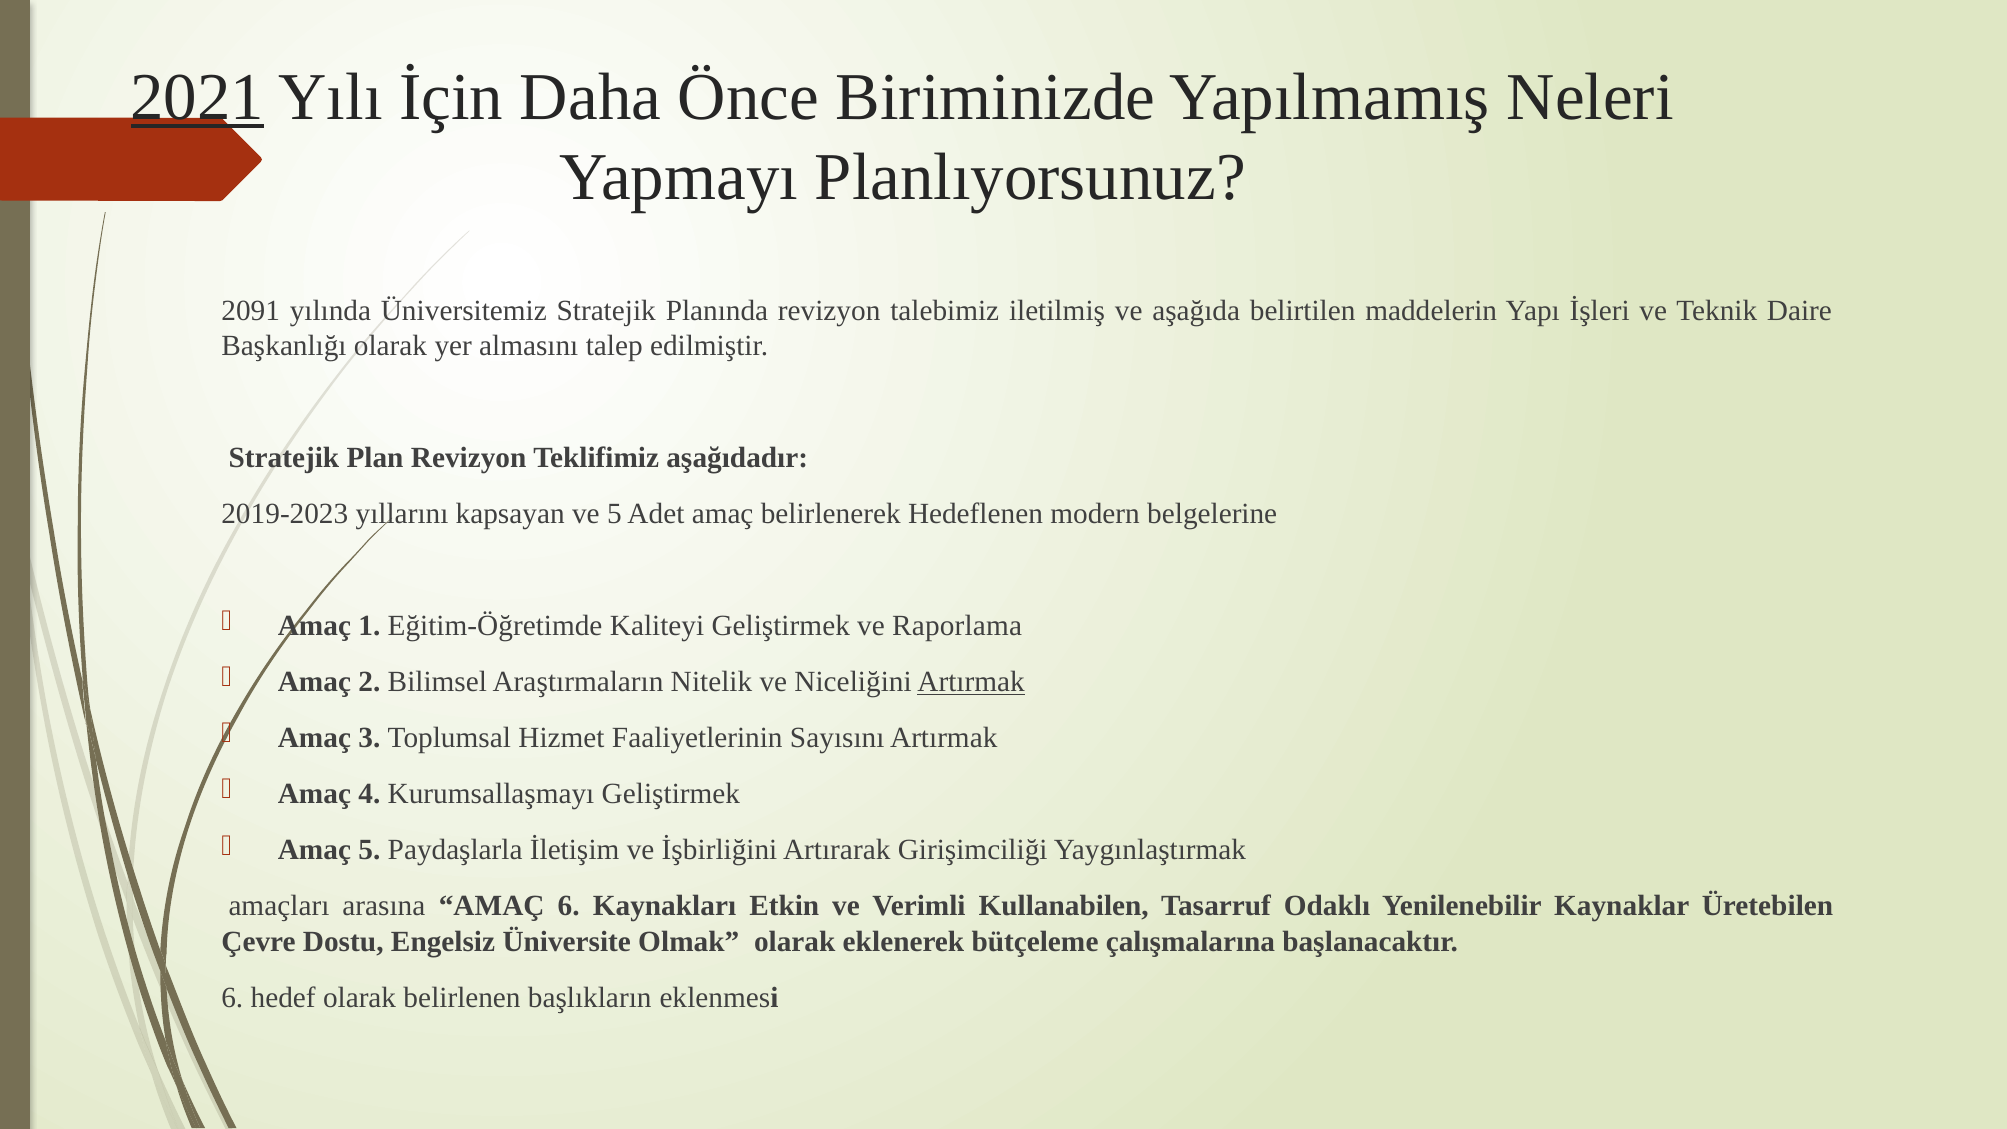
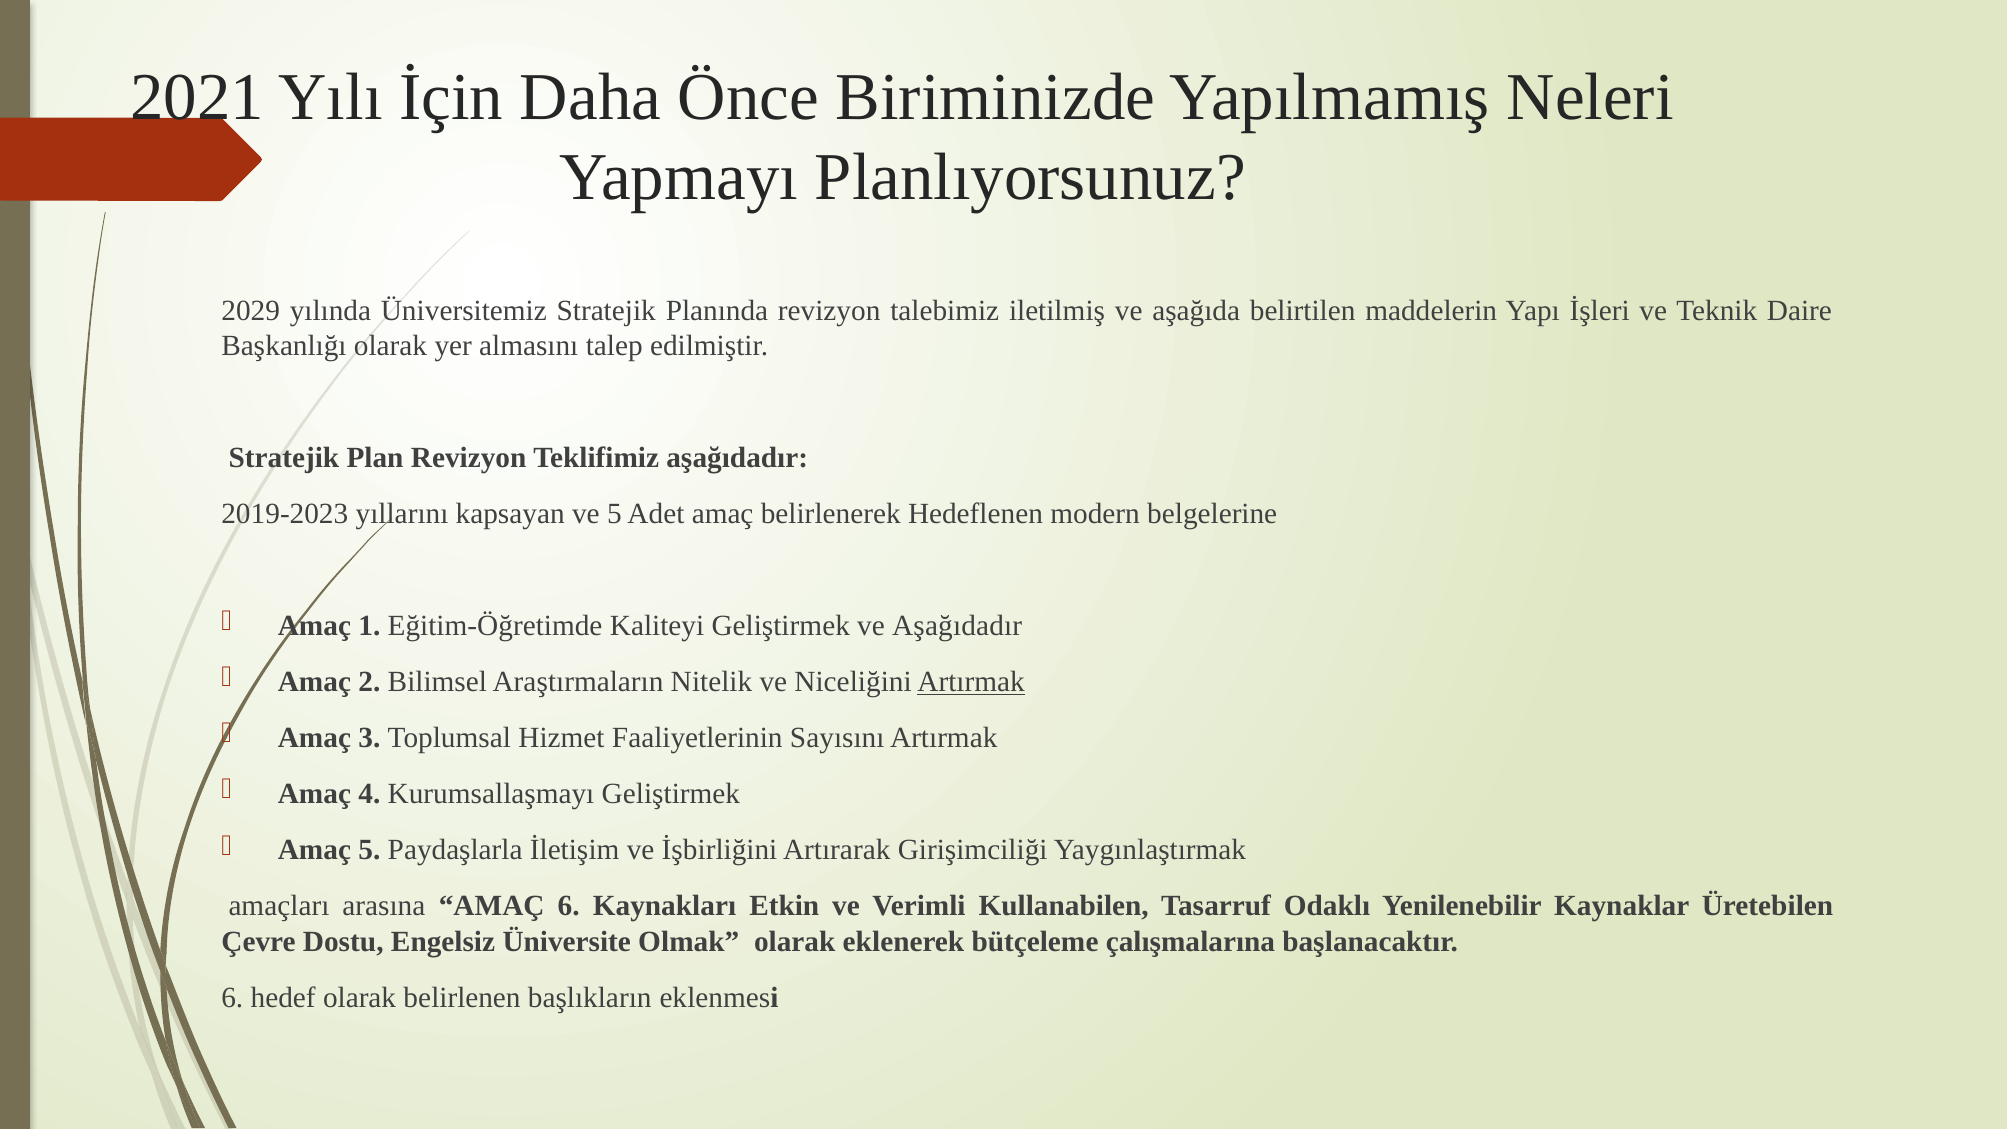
2021 underline: present -> none (197, 98)
2091: 2091 -> 2029 (251, 310)
ve Raporlama: Raporlama -> Aşağıdadır (957, 626)
